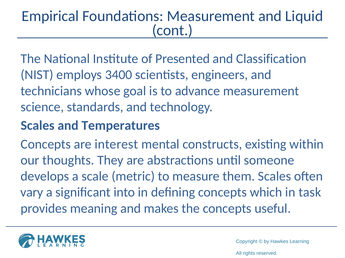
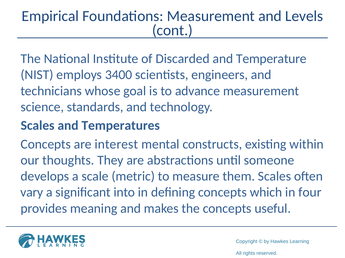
Liquid: Liquid -> Levels (304, 16)
Presented: Presented -> Discarded (183, 59)
Classification: Classification -> Temperature (271, 59)
task: task -> four (310, 193)
